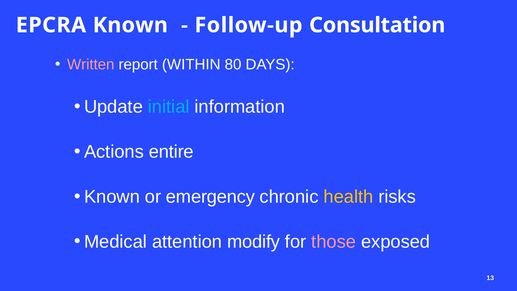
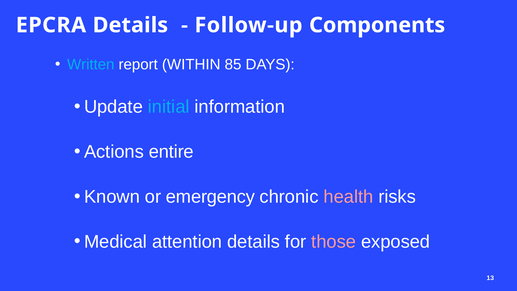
EPCRA Known: Known -> Details (130, 25)
Consultation: Consultation -> Components (377, 25)
Written colour: pink -> light blue (91, 64)
80: 80 -> 85 (233, 64)
health colour: yellow -> pink (348, 197)
attention modify: modify -> details (254, 242)
